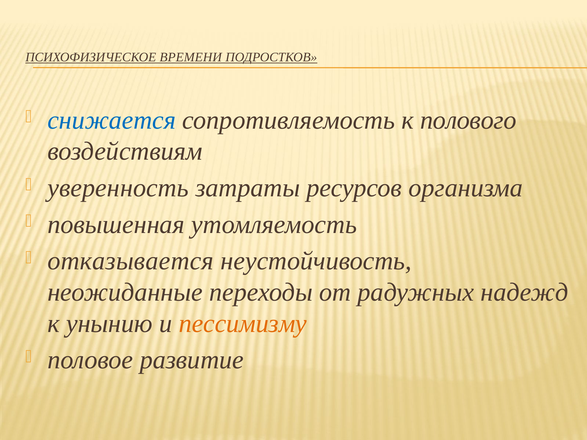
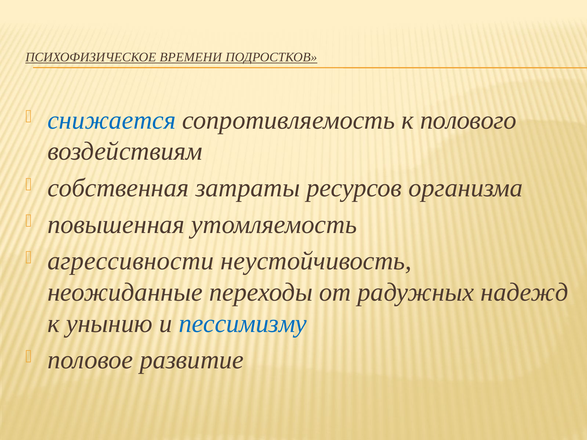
уверенность: уверенность -> собственная (118, 188)
отказывается: отказывается -> агрессивности (131, 261)
пессимизму colour: orange -> blue (243, 324)
